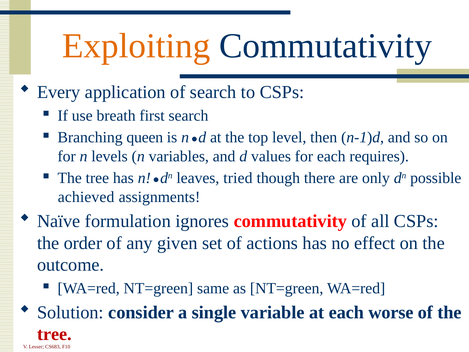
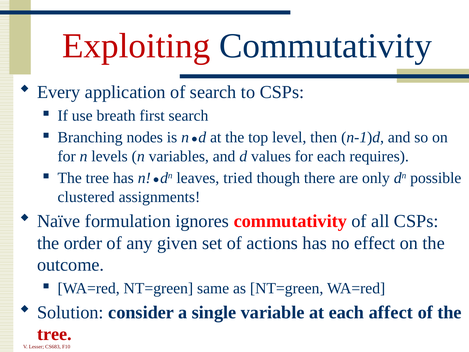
Exploiting colour: orange -> red (136, 46)
queen: queen -> nodes (145, 137)
achieved: achieved -> clustered (86, 197)
worse: worse -> affect (391, 312)
